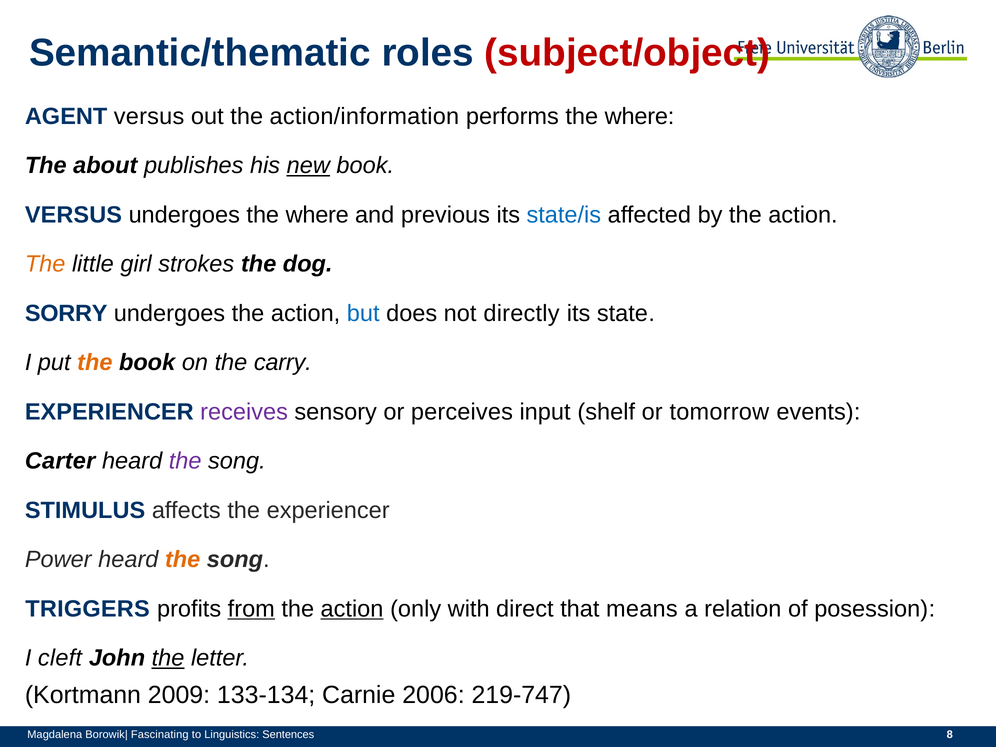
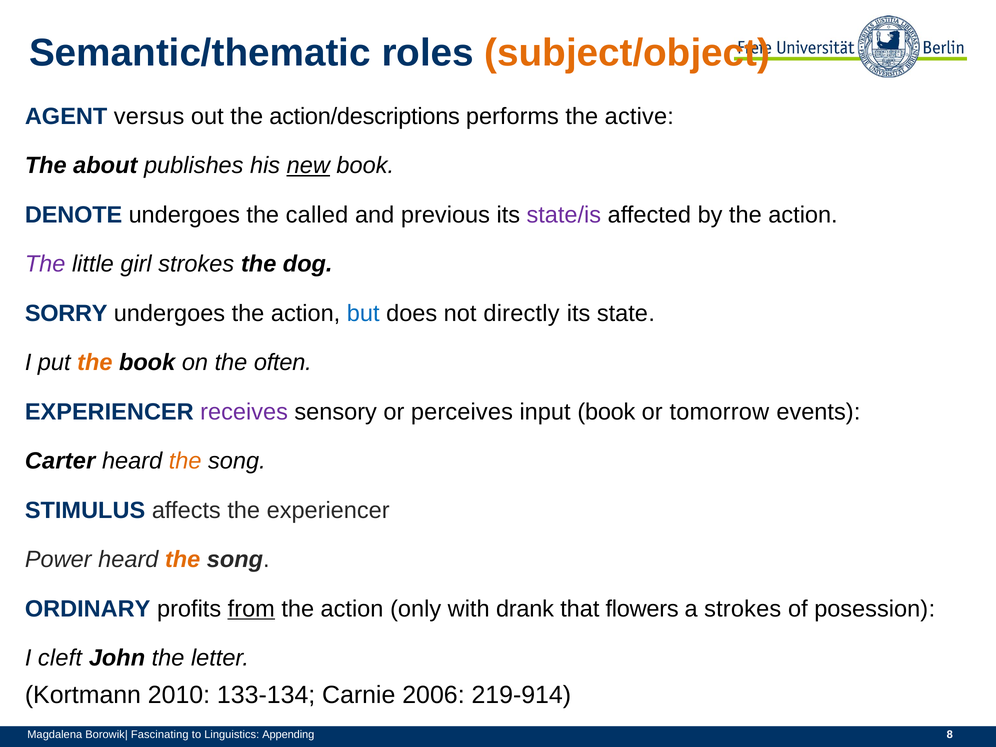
subject/object colour: red -> orange (627, 53)
action/information: action/information -> action/descriptions (365, 116)
performs the where: where -> active (639, 116)
VERSUS: VERSUS -> DENOTE (74, 215)
undergoes the where: where -> called (317, 215)
state/is colour: blue -> purple (564, 215)
The colour: orange -> purple (45, 264)
carry: carry -> often (283, 363)
input shelf: shelf -> book (606, 412)
the colour: purple -> orange (185, 461)
TRIGGERS: TRIGGERS -> ORDINARY (88, 609)
action underline: present -> none (352, 609)
direct: direct -> drank (525, 609)
means: means -> flowers (642, 609)
a relation: relation -> strokes (743, 609)
the underline: present -> none (168, 658)
2009: 2009 -> 2010 (179, 695)
219-747: 219-747 -> 219-914 (521, 695)
Sentences: Sentences -> Appending (288, 735)
